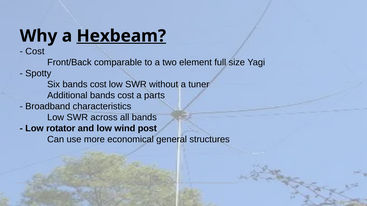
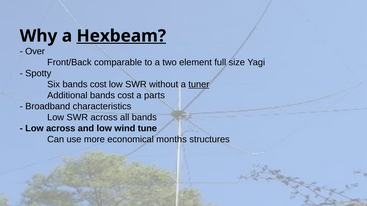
Cost: Cost -> Over (35, 52)
tuner underline: none -> present (199, 85)
Low rotator: rotator -> across (61, 129)
post: post -> tune (147, 129)
general: general -> months (172, 140)
